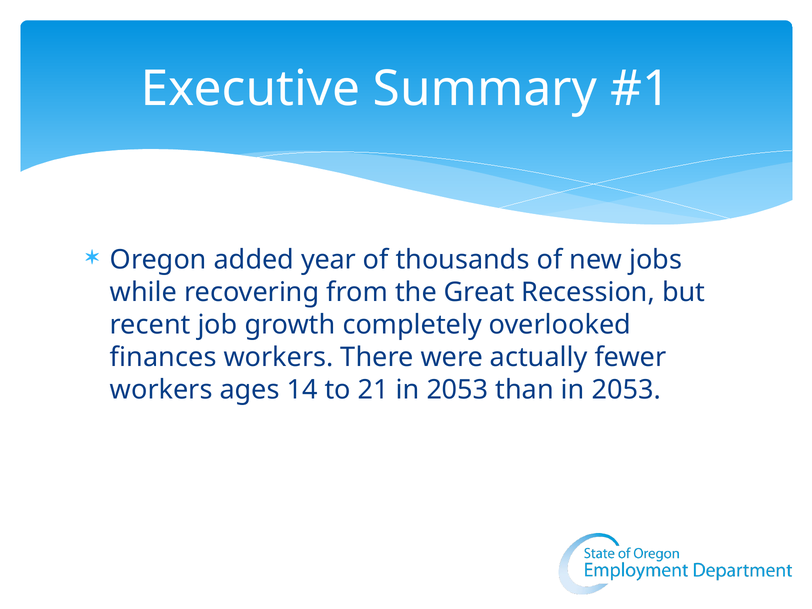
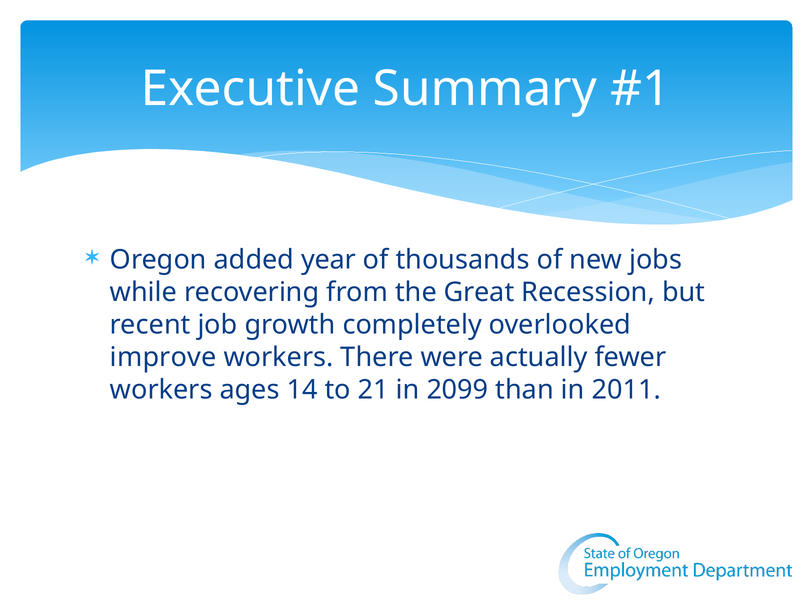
finances: finances -> improve (163, 357)
21 in 2053: 2053 -> 2099 (457, 390)
than in 2053: 2053 -> 2011 (626, 390)
